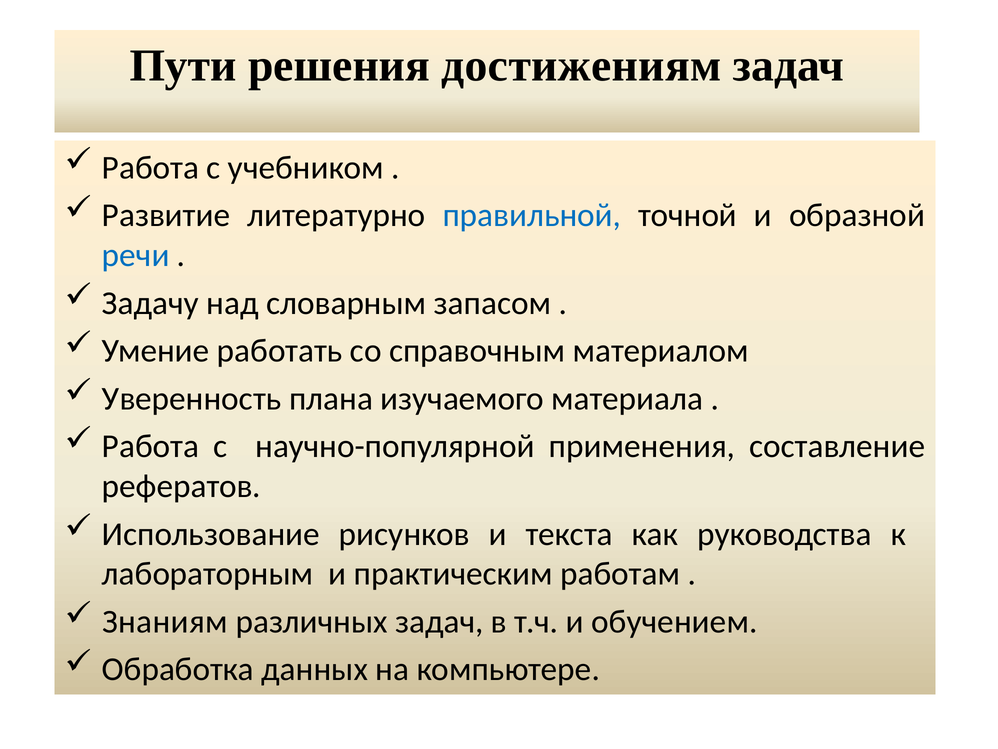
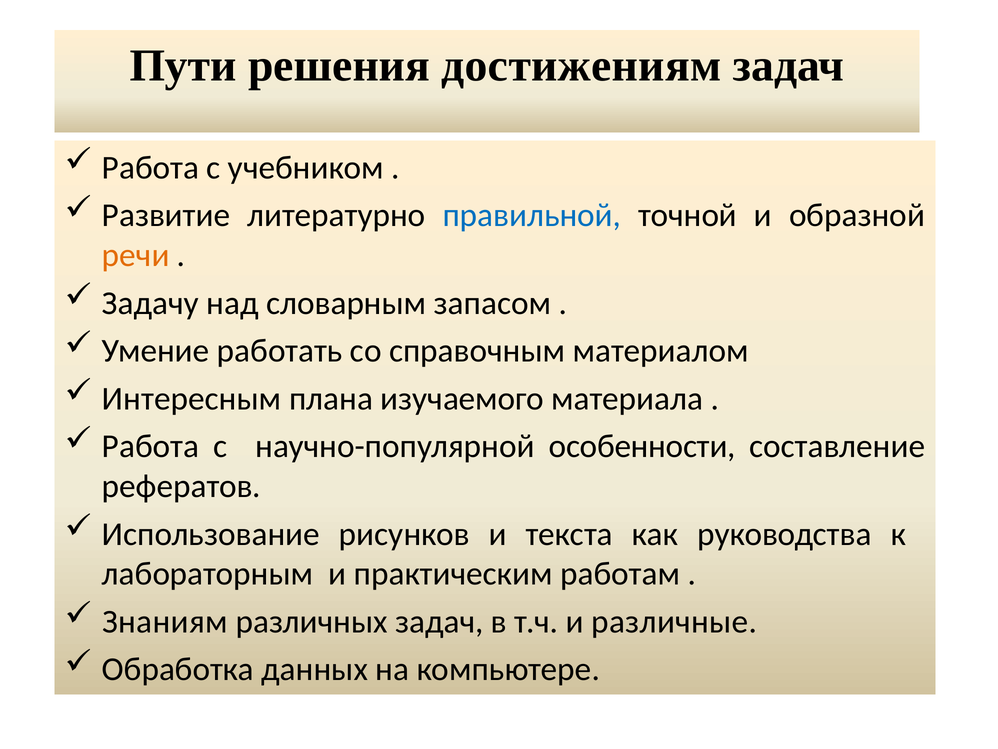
речи colour: blue -> orange (136, 255)
Уверенность: Уверенность -> Интересным (192, 398)
применения: применения -> особенности (642, 446)
обучением: обучением -> различные (674, 621)
